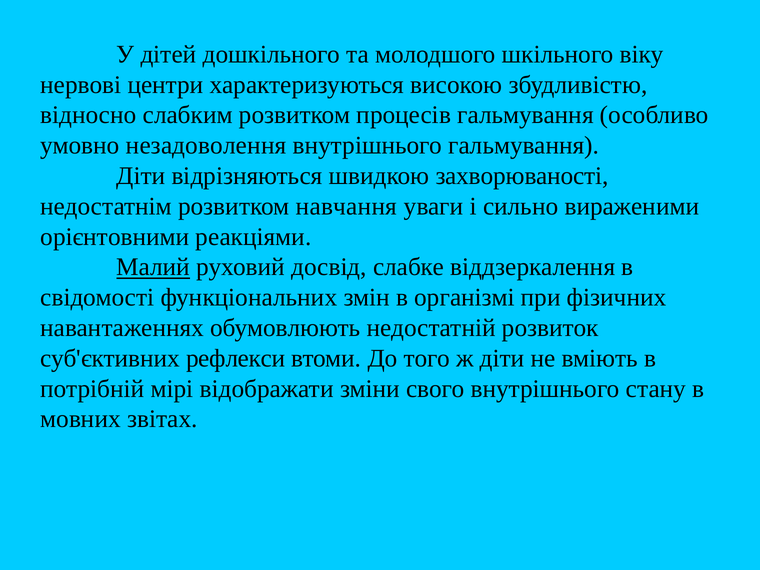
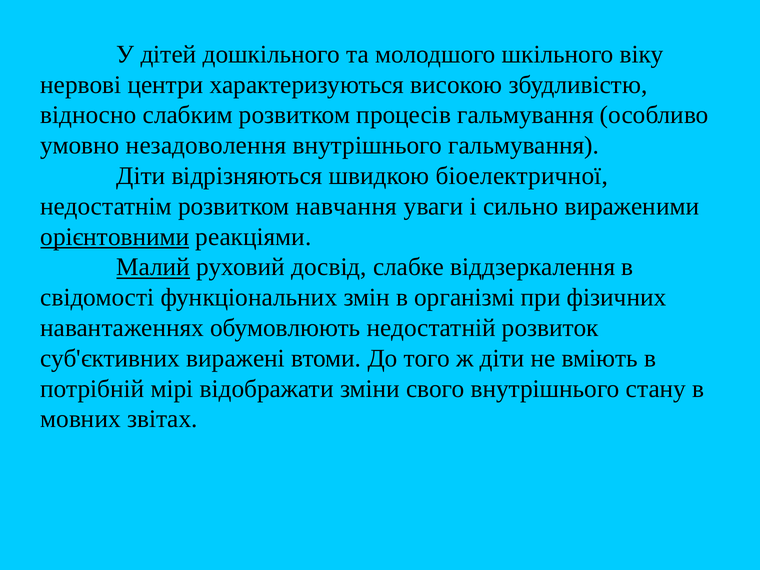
захворюваності: захворюваності -> біоелектричної (522, 176)
орієнтовними underline: none -> present (115, 237)
рефлекси: рефлекси -> виражені (236, 358)
